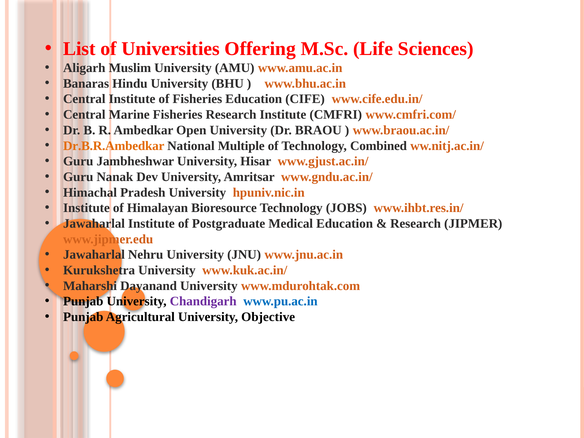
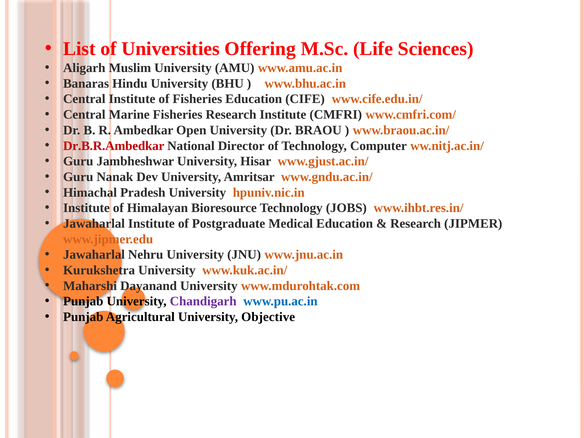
Dr.B.R.Ambedkar colour: orange -> red (114, 146)
Multiple: Multiple -> Director (241, 146)
Combined: Combined -> Computer (378, 146)
